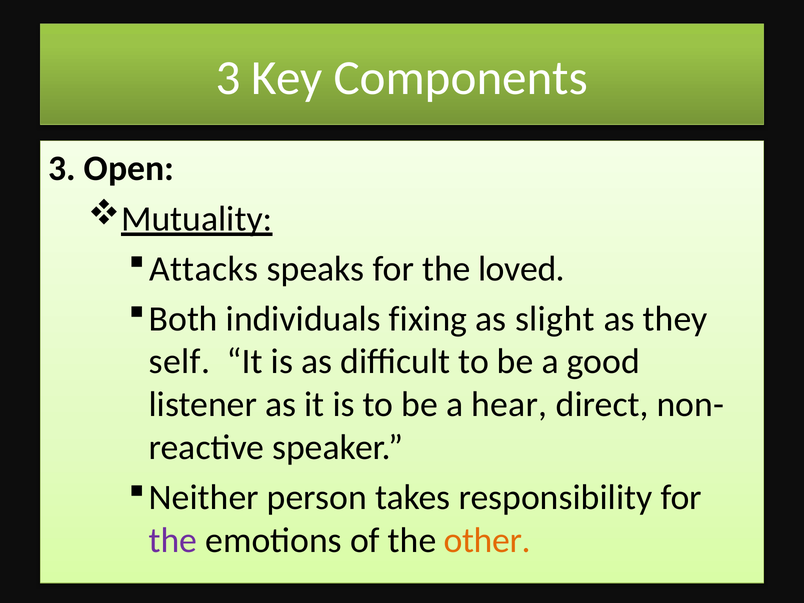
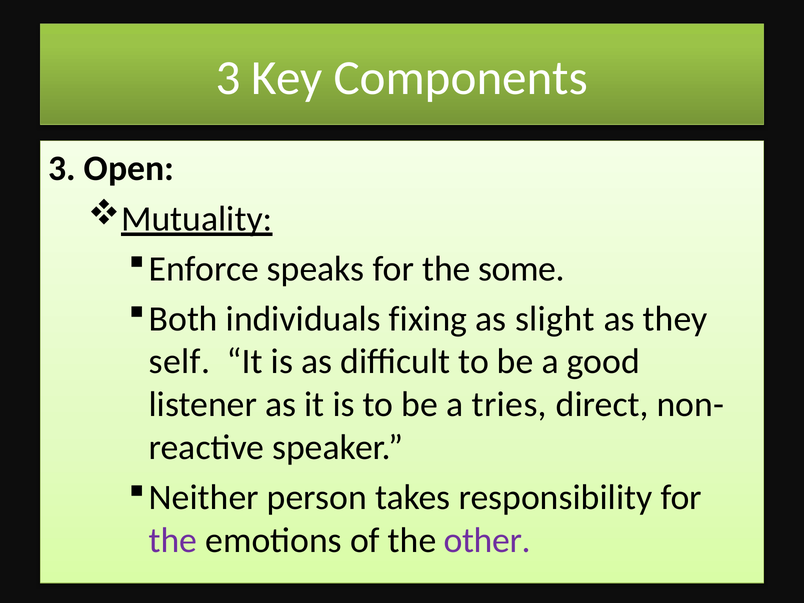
Attacks: Attacks -> Enforce (204, 269)
loved: loved -> some (522, 269)
hear: hear -> tries (509, 405)
other colour: orange -> purple (487, 540)
